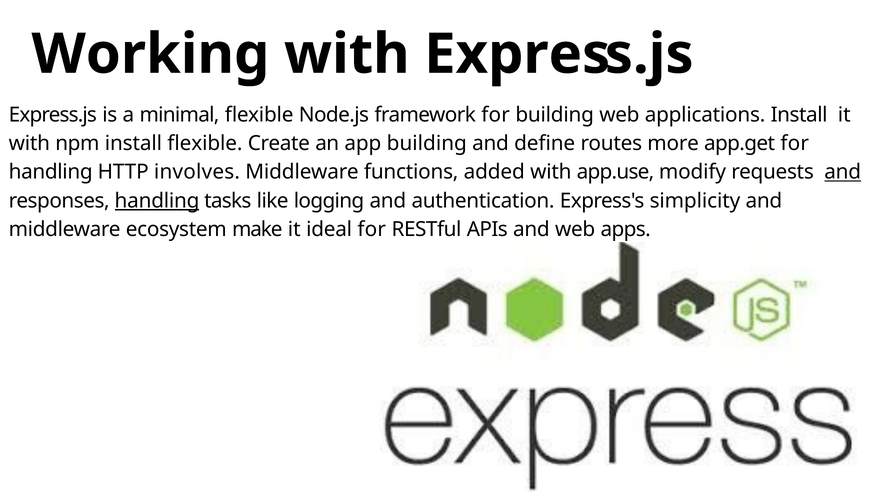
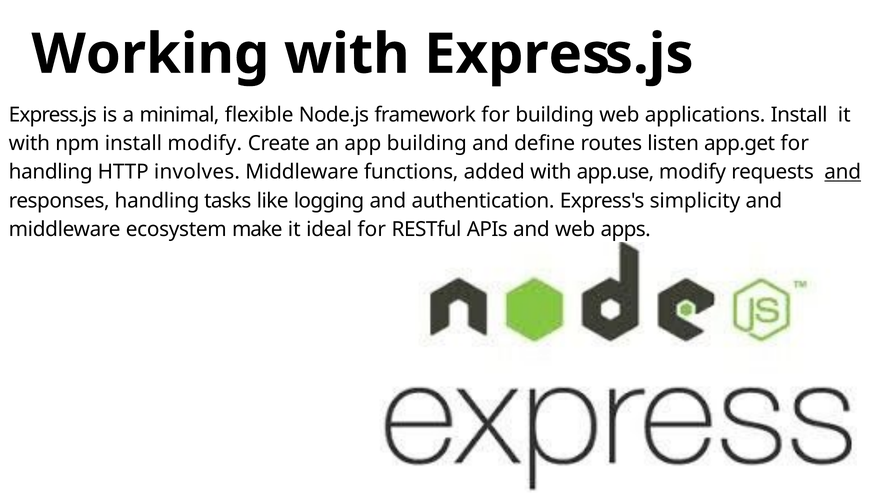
install flexible: flexible -> modify (205, 144)
more: more -> listen (673, 144)
handling underline: present -> none (157, 201)
